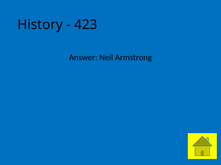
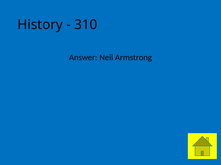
423: 423 -> 310 (86, 25)
